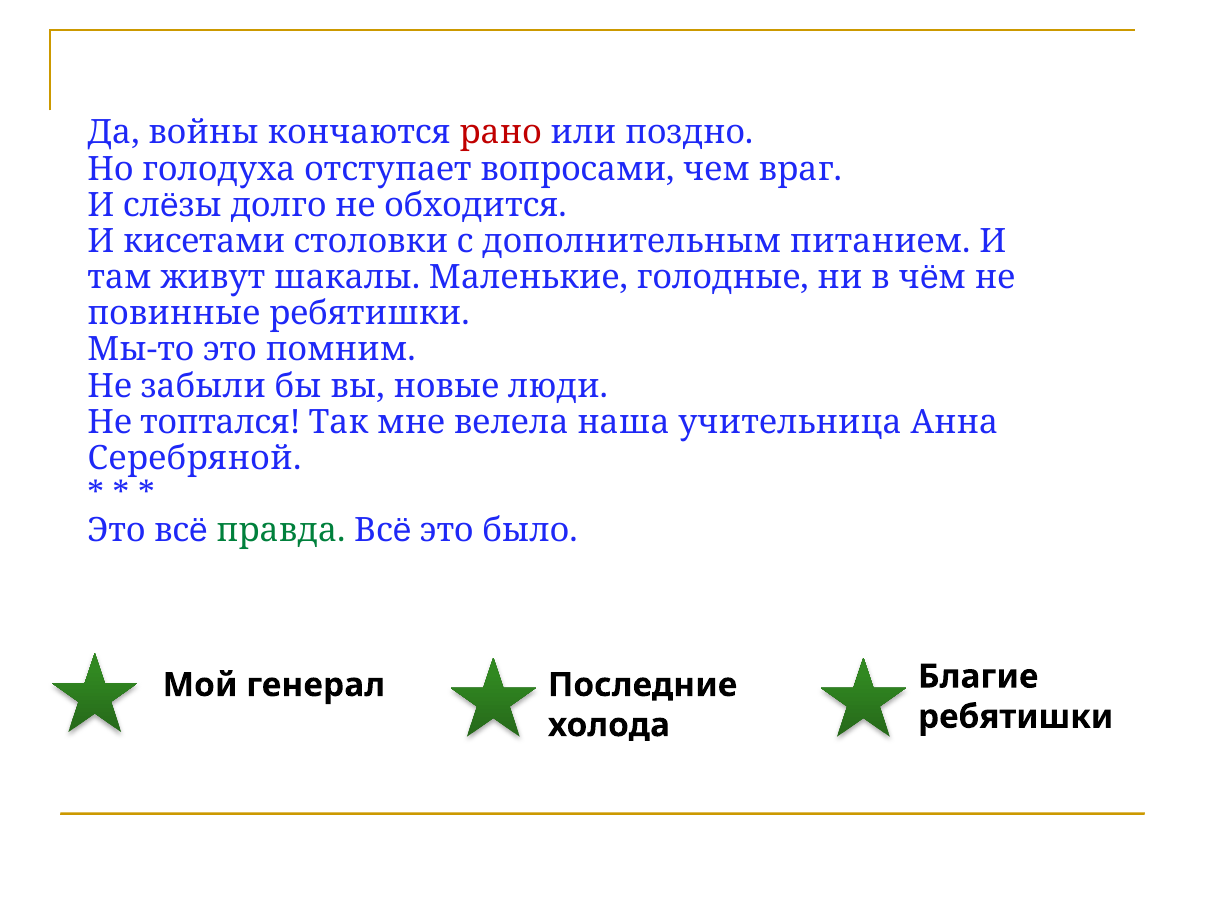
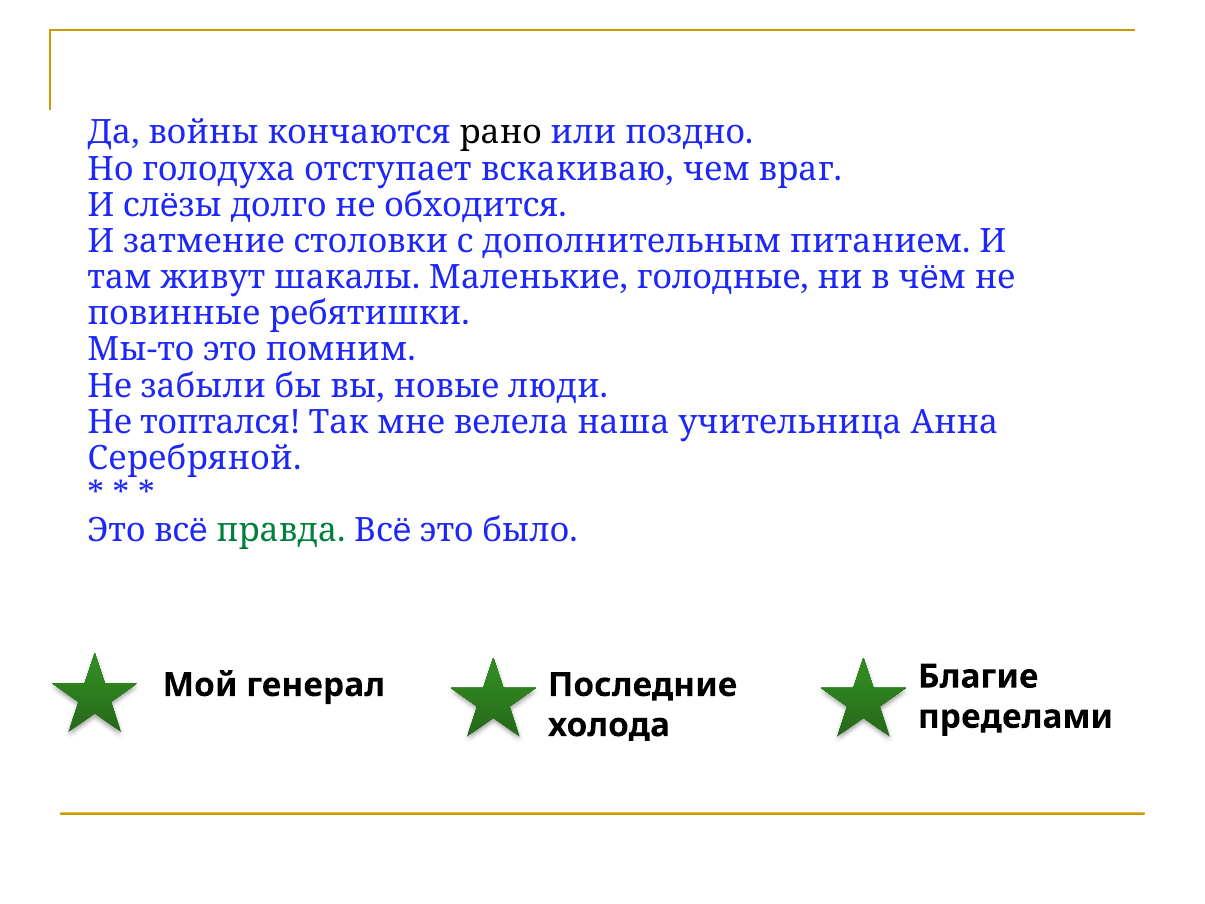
рано colour: red -> black (501, 133)
вопросами: вопросами -> вскакиваю (577, 169)
кисетами: кисетами -> затмение (204, 241)
ребятишки: ребятишки -> пределами (1016, 717)
